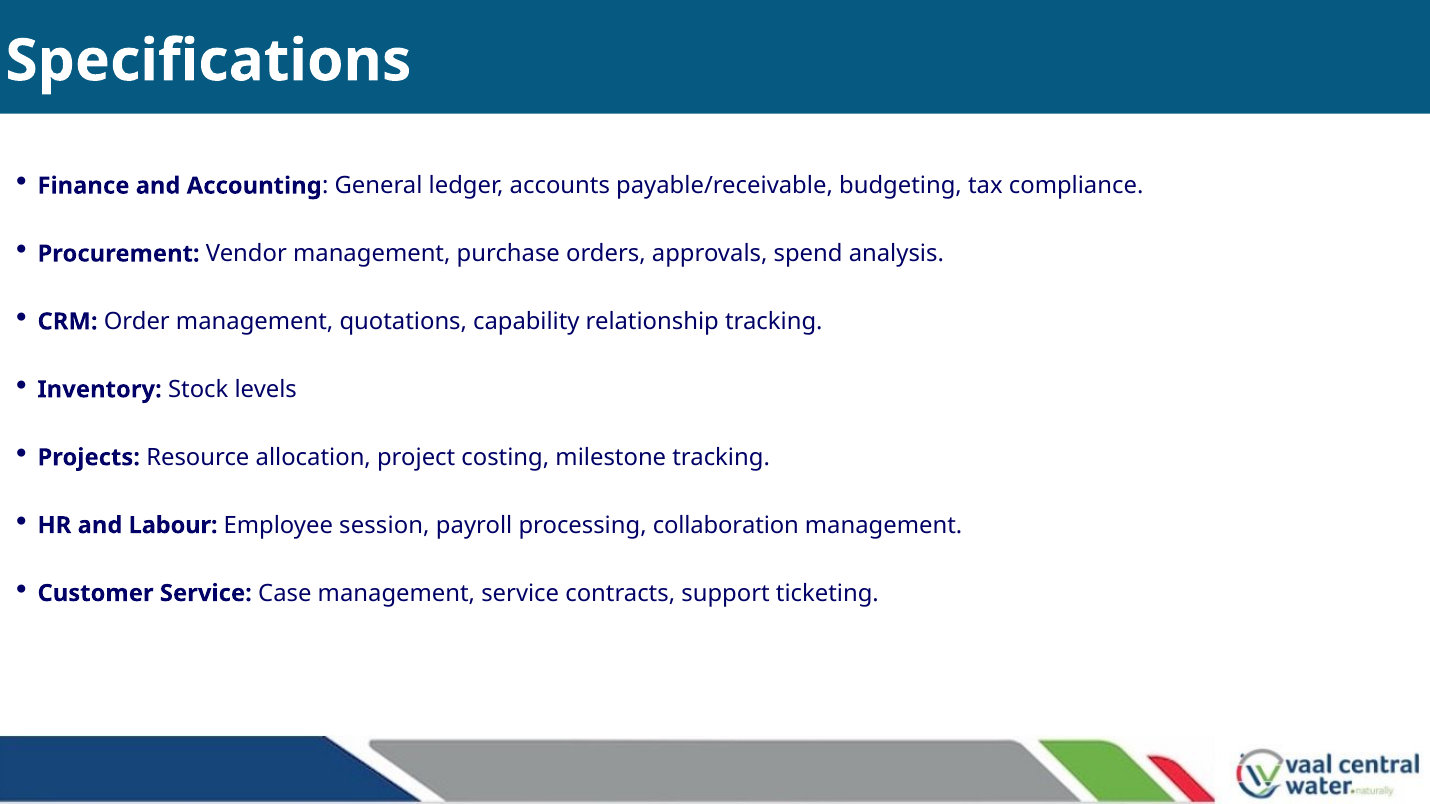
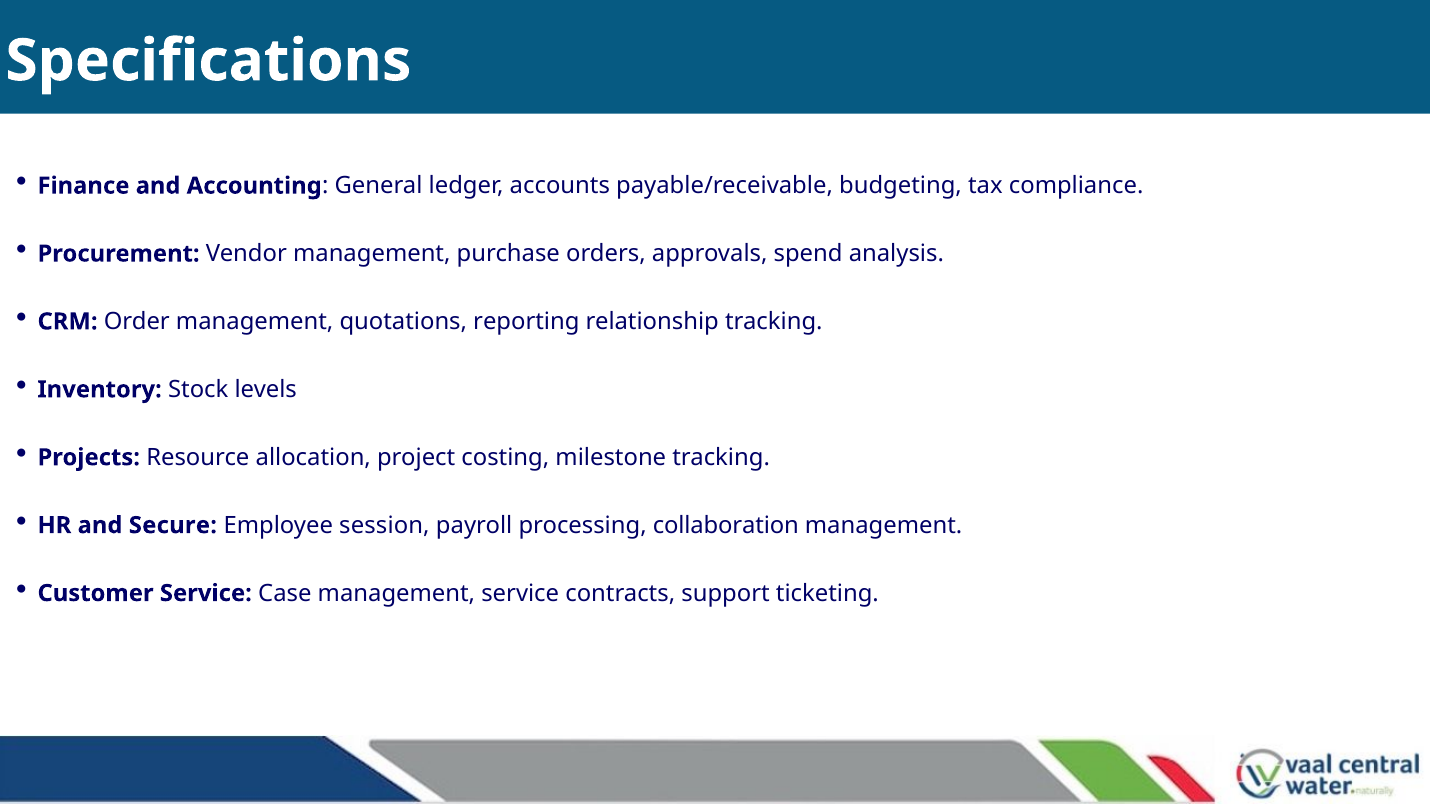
capability: capability -> reporting (526, 322)
Labour: Labour -> Secure (173, 526)
